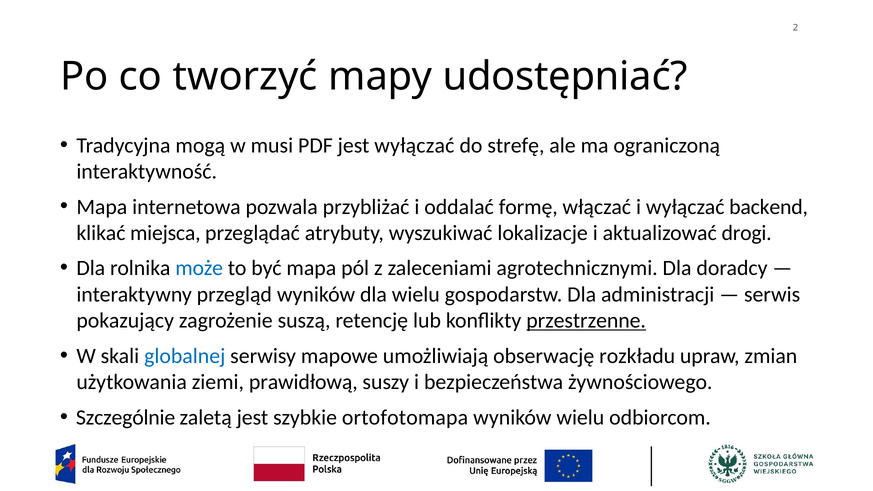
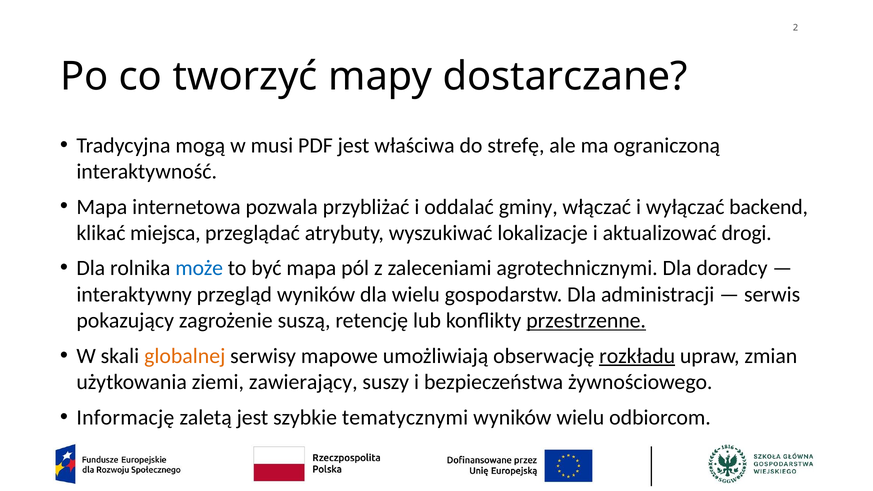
udostępniać: udostępniać -> dostarczane (565, 76)
jest wyłączać: wyłączać -> właściwa (414, 145)
formę: formę -> gminy (528, 207)
globalnej colour: blue -> orange (185, 356)
rozkładu underline: none -> present (637, 356)
prawidłową: prawidłową -> zawierający (303, 382)
Szczególnie: Szczególnie -> Informację (125, 417)
ortofotomapa: ortofotomapa -> tematycznymi (405, 417)
